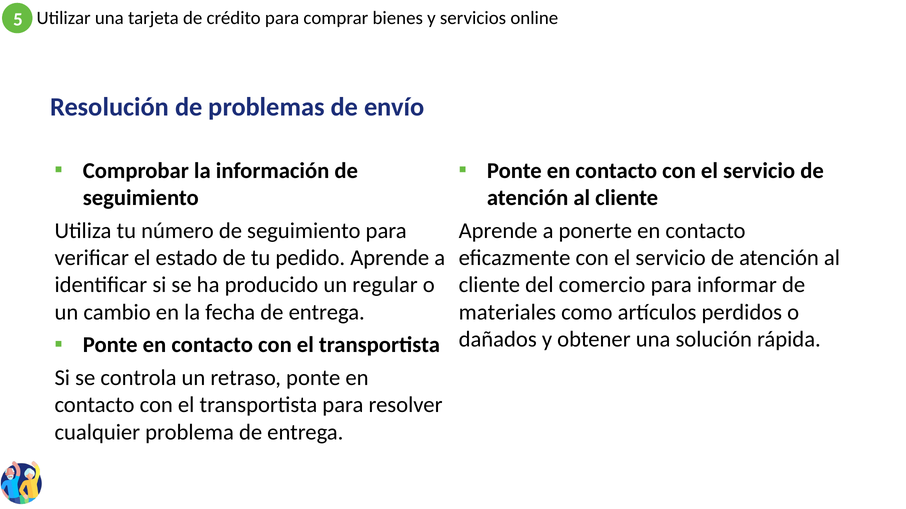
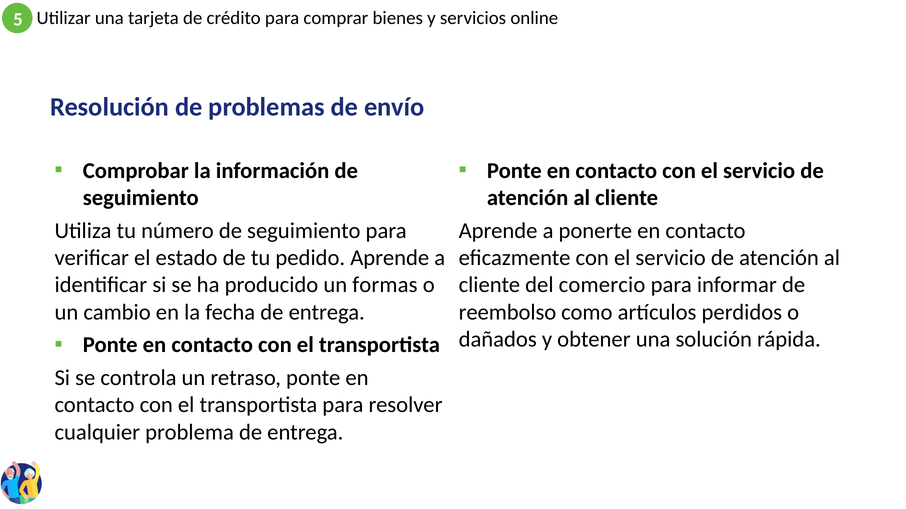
regular: regular -> formas (385, 285)
materiales: materiales -> reembolso (507, 313)
